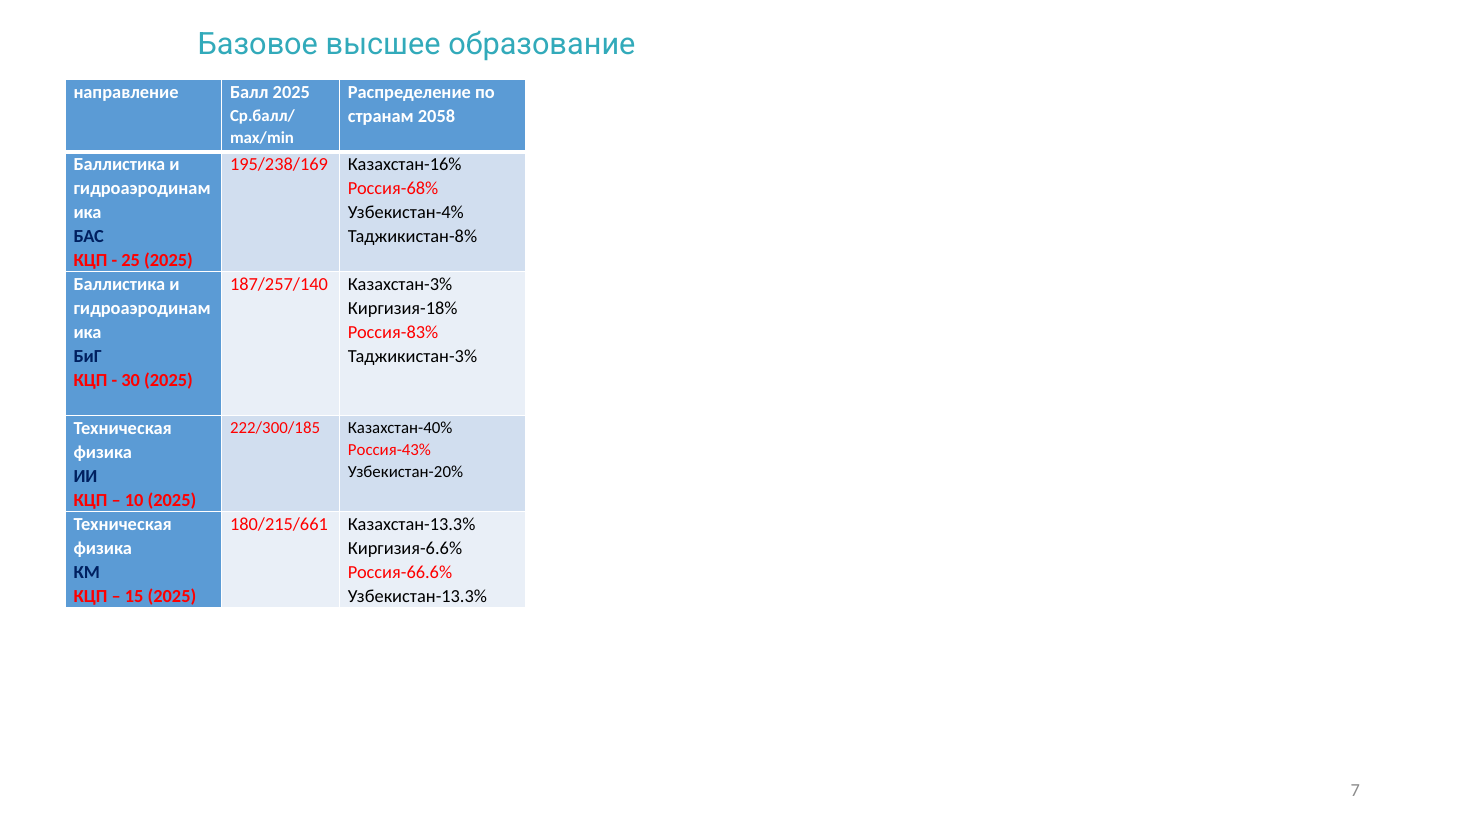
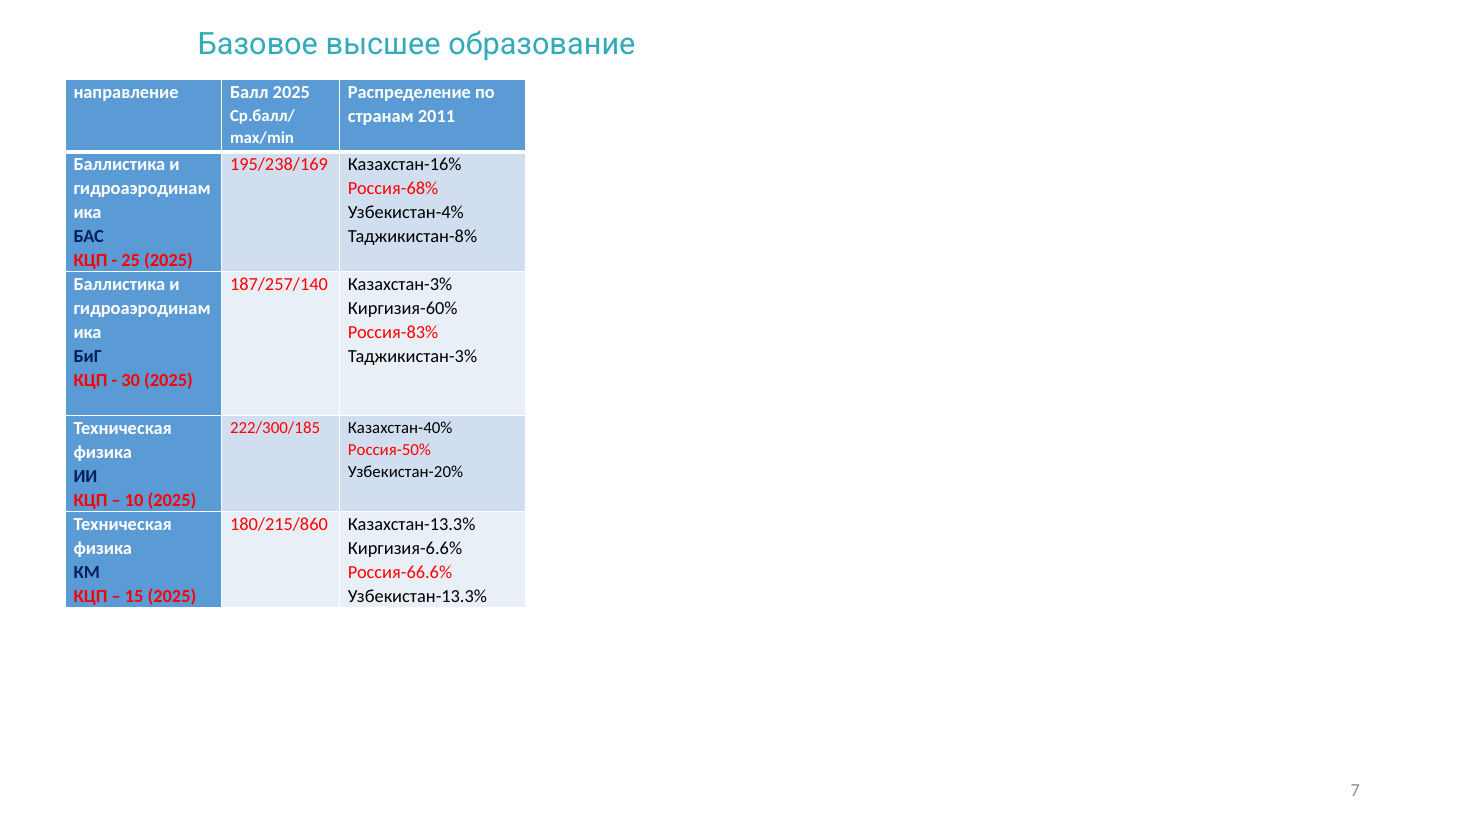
2058: 2058 -> 2011 (437, 117)
Киргизия-18%: Киргизия-18% -> Киргизия-60% (403, 309)
Россия-43%: Россия-43% -> Россия-50% (389, 450)
180/215/661: 180/215/661 -> 180/215/860 (279, 525)
